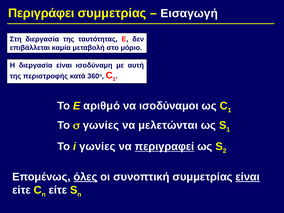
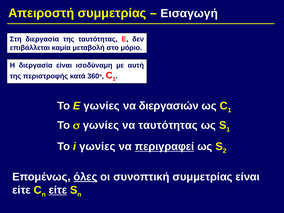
Περιγράφει: Περιγράφει -> Απειροστή (41, 13)
E αριθμό: αριθμό -> γωνίες (102, 106)
ισοδύναμοι: ισοδύναμοι -> διεργασιών (169, 106)
να μελετώνται: μελετώνται -> ταυτότητας (168, 125)
είναι underline: present -> none (248, 177)
είτε underline: none -> present (58, 190)
